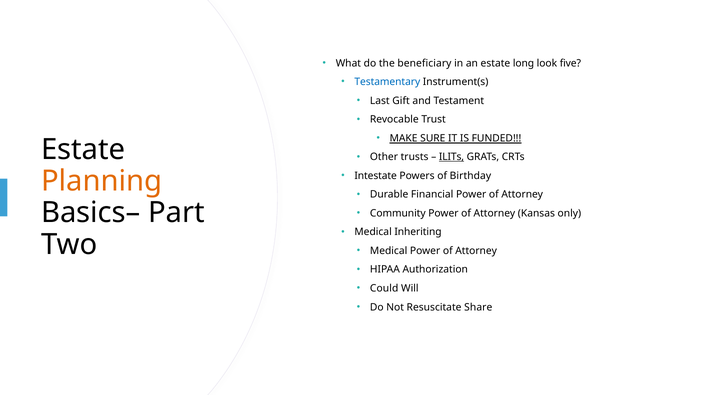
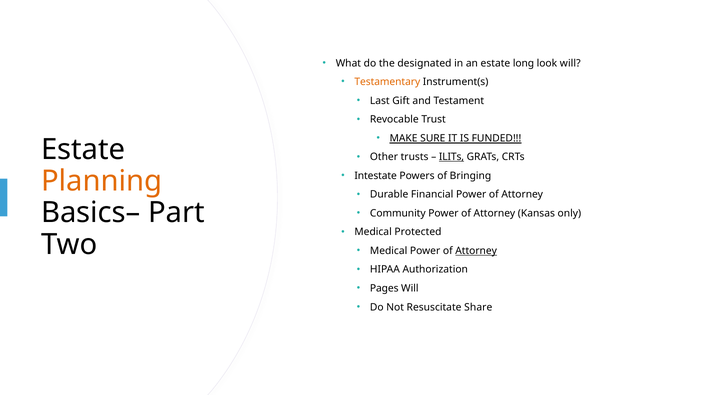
beneficiary: beneficiary -> designated (424, 63)
look five: five -> will (570, 63)
Testamentary colour: blue -> orange (387, 82)
Birthday: Birthday -> Bringing (470, 176)
Inheriting: Inheriting -> Protected (418, 232)
Attorney underline: none -> present (476, 251)
Could: Could -> Pages (384, 288)
